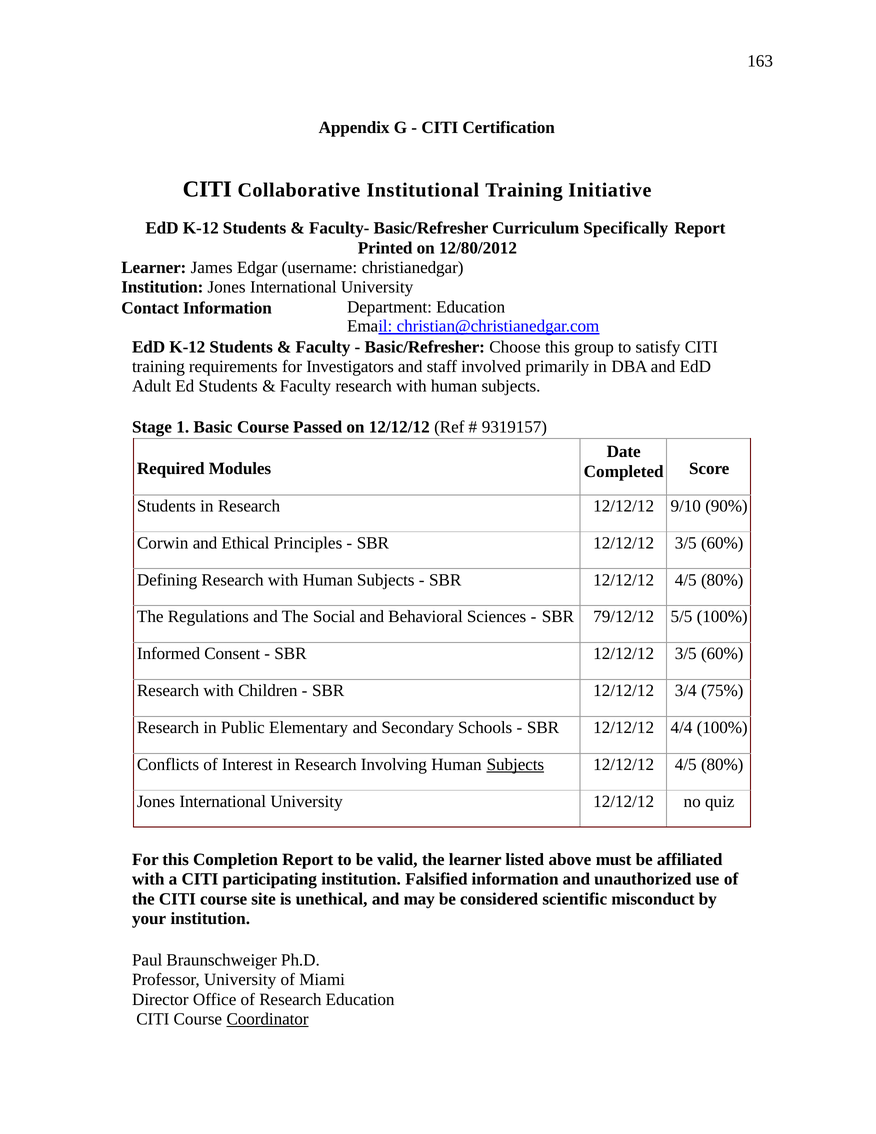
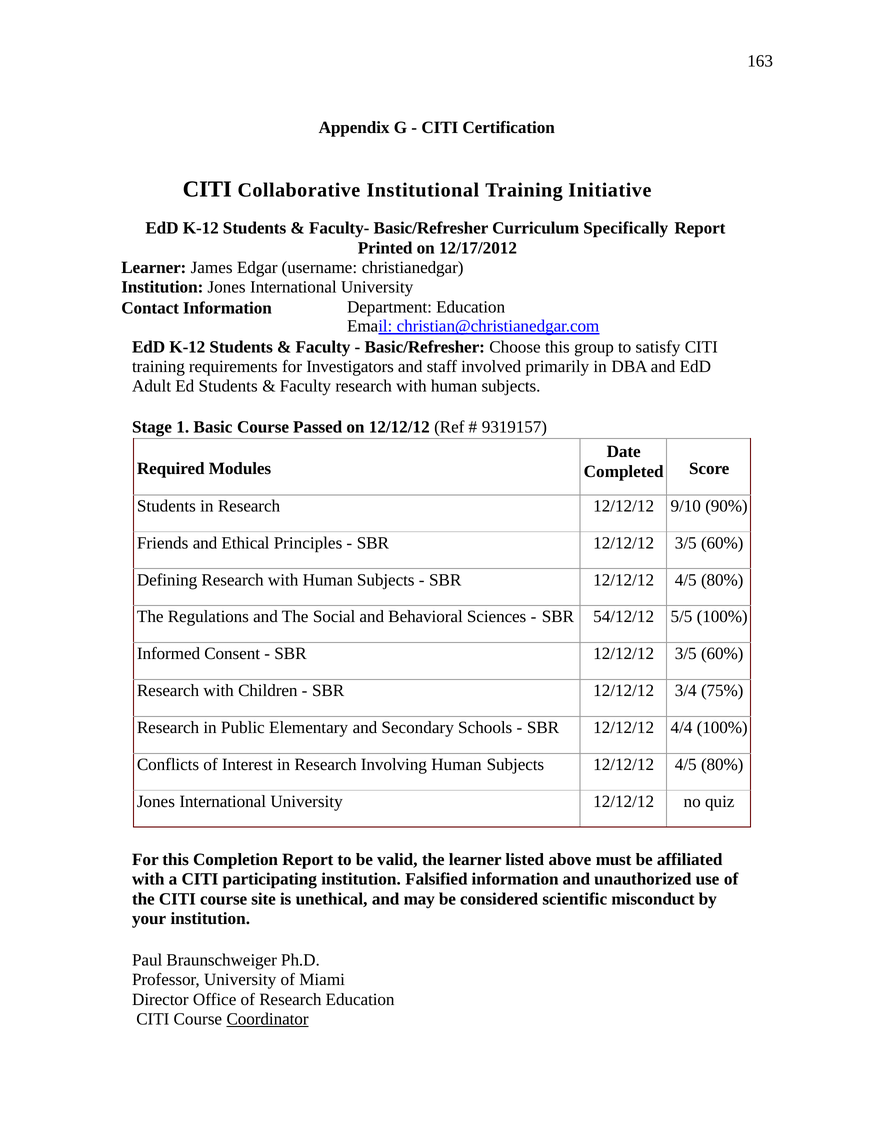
12/80/2012: 12/80/2012 -> 12/17/2012 (478, 248)
Corwin: Corwin -> Friends (163, 543)
79/12/12: 79/12/12 -> 54/12/12 (624, 617)
Subjects underline: present -> none (515, 764)
